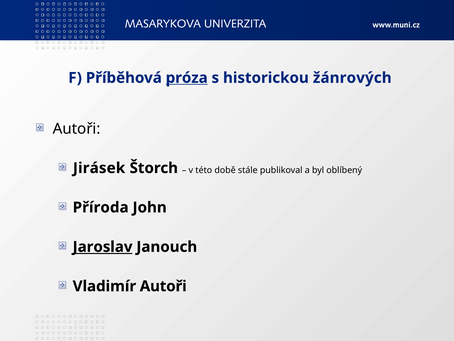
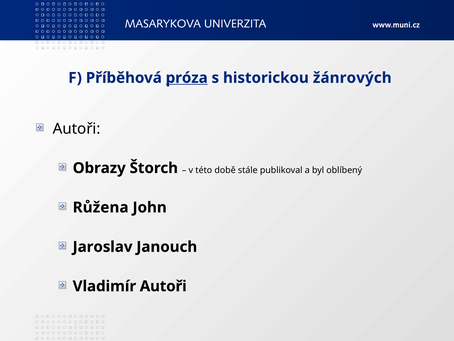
Jirásek: Jirásek -> Obrazy (99, 168)
Příroda: Příroda -> Růžena (101, 207)
Jaroslav underline: present -> none (103, 247)
